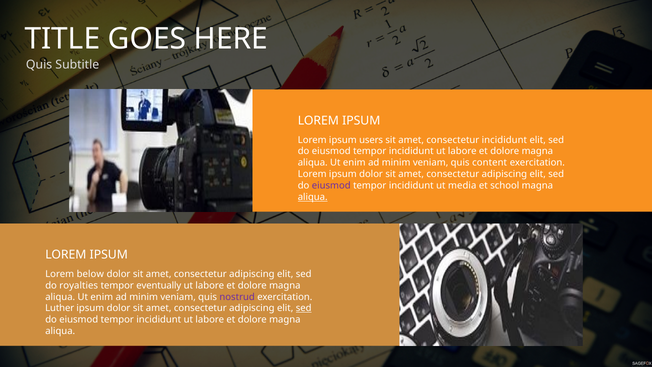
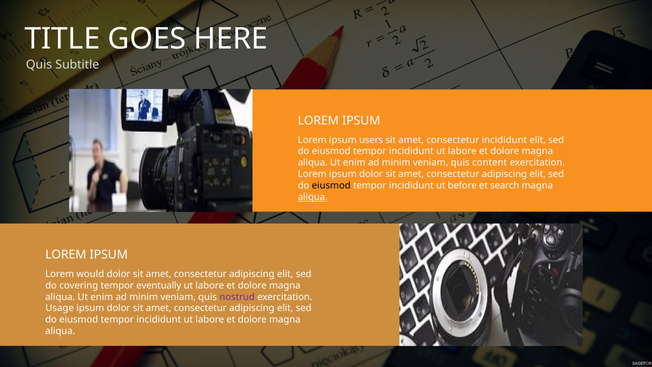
eiusmod colour: purple -> black (331, 185)
media: media -> before (462, 185)
school: school -> search (505, 185)
below: below -> would (90, 274)
royalties: royalties -> covering (79, 285)
Luther: Luther -> Usage (60, 308)
sed underline: present -> none (304, 308)
